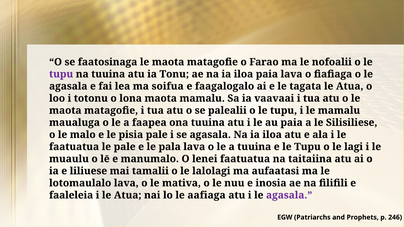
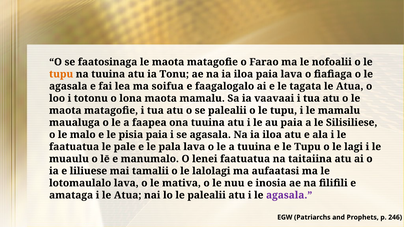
tupu colour: purple -> orange (61, 74)
pisia pale: pale -> paia (157, 135)
faaleleia: faaleleia -> amataga (71, 195)
le aafiaga: aafiaga -> palealii (207, 195)
